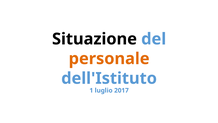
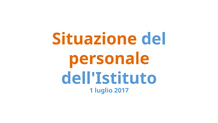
Situazione colour: black -> orange (94, 39)
